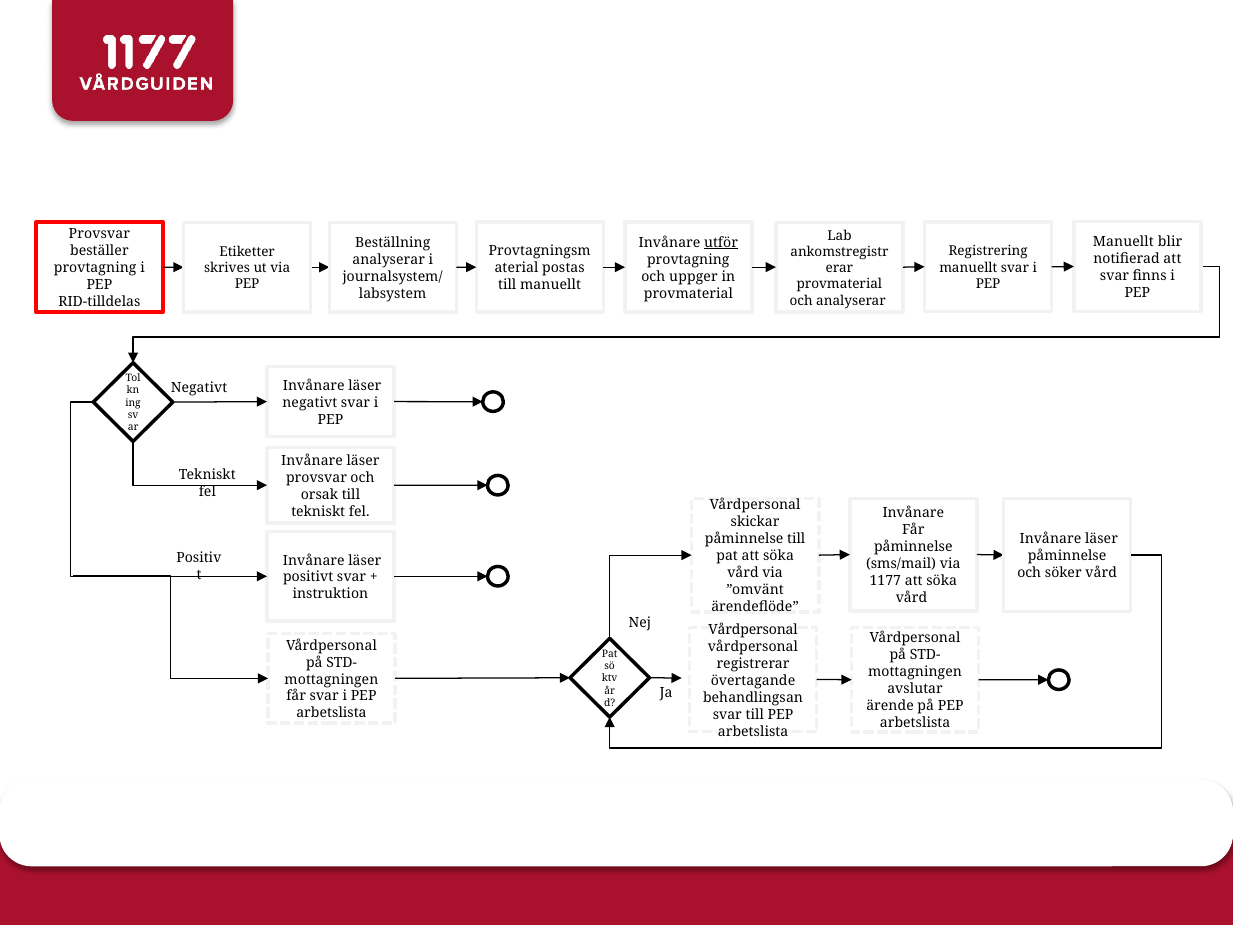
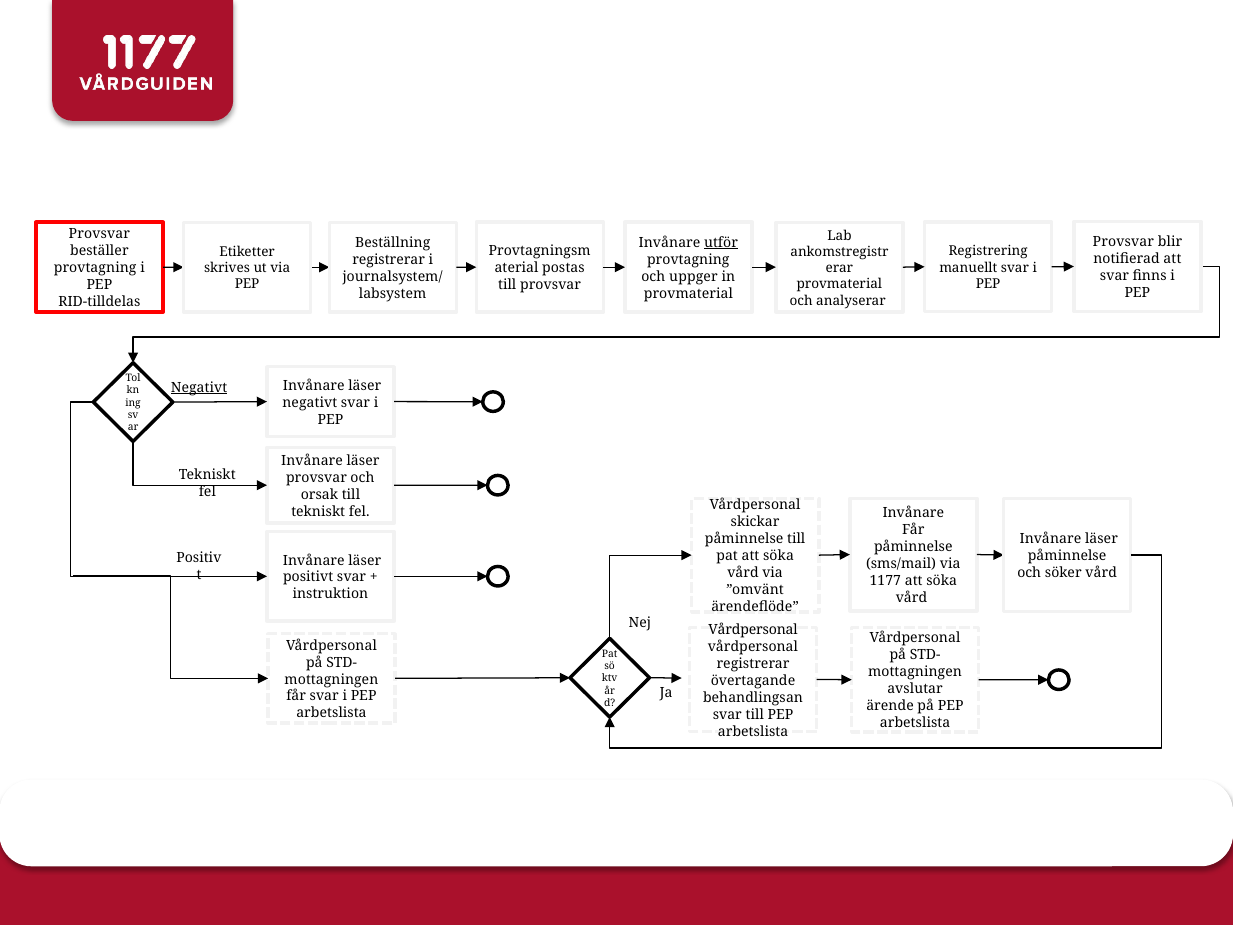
Manuellt: Manuellt -> Provsvar (1123, 242)
analyserar: analyserar -> registrerar (389, 260)
till manuellt: manuellt -> provsvar (551, 285)
Negativt underline: none -> present (199, 388)
